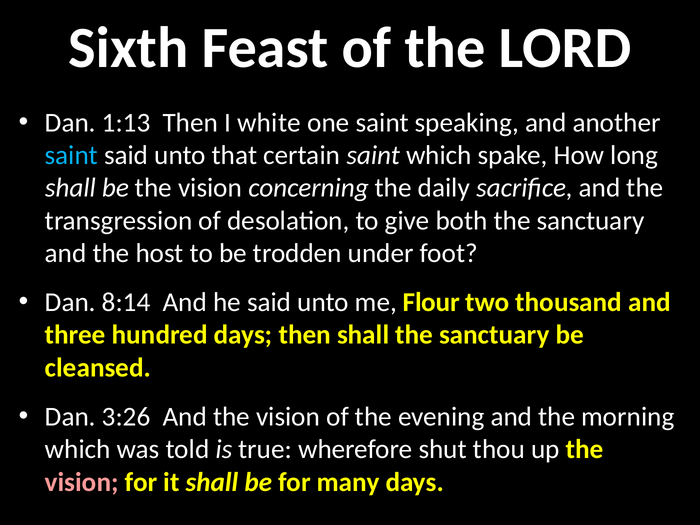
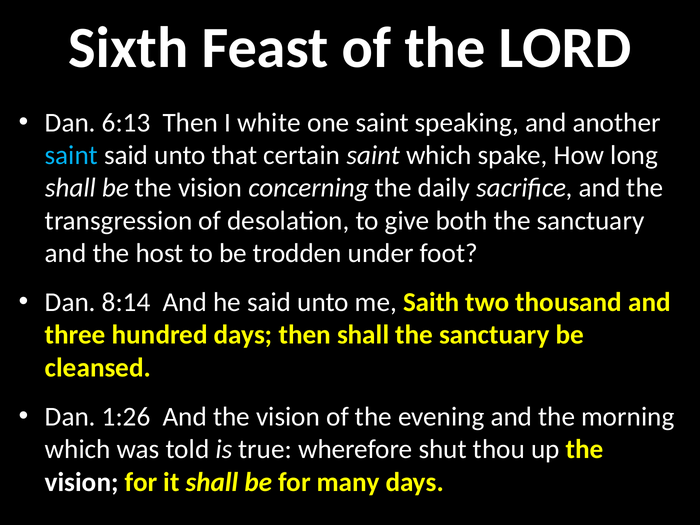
1:13: 1:13 -> 6:13 (126, 123)
Flour: Flour -> Saith (431, 302)
3:26: 3:26 -> 1:26 (126, 417)
vision colour: pink -> white (82, 482)
